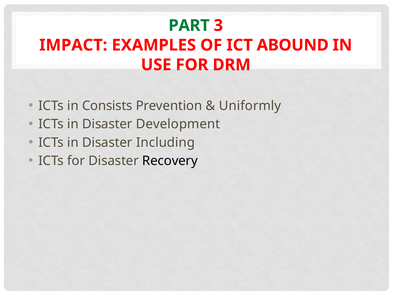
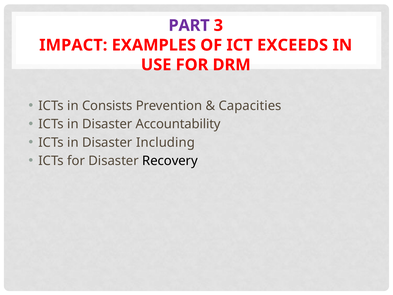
PART colour: green -> purple (189, 25)
ABOUND: ABOUND -> EXCEEDS (293, 45)
Uniformly: Uniformly -> Capacities (250, 106)
Development: Development -> Accountability (178, 124)
